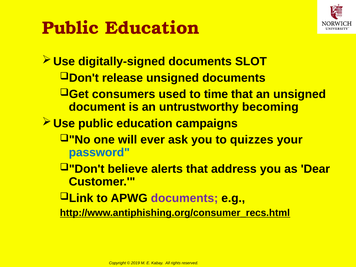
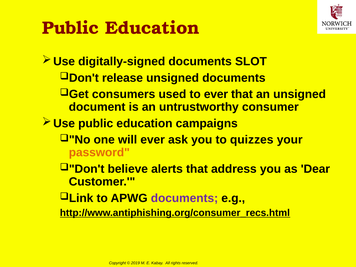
to time: time -> ever (216, 94)
becoming: becoming -> consumer (270, 107)
password colour: blue -> orange (99, 153)
